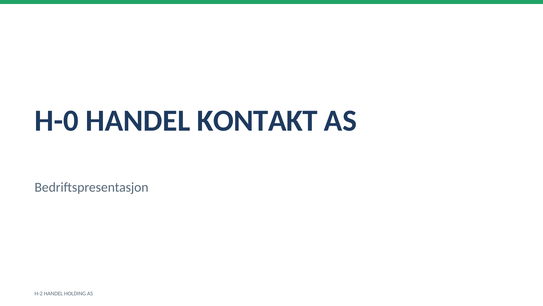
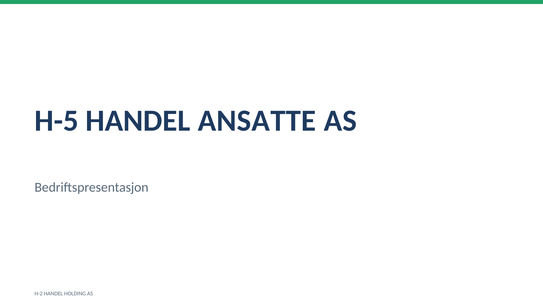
H-0: H-0 -> H-5 (57, 120)
KONTAKT: KONTAKT -> ANSATTE (257, 120)
